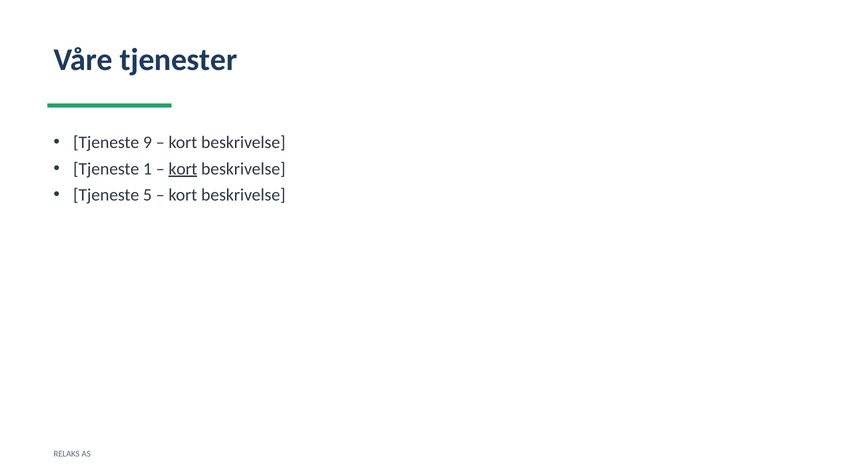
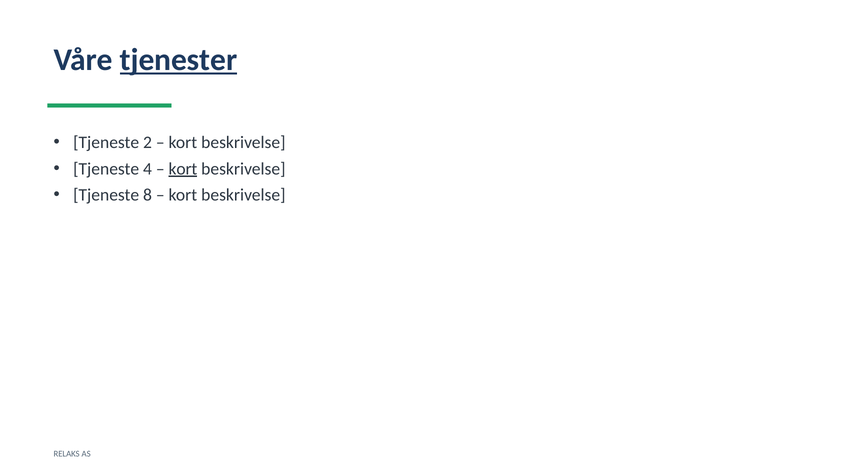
tjenester underline: none -> present (179, 60)
9: 9 -> 2 (147, 142)
1: 1 -> 4 (147, 169)
5: 5 -> 8 (147, 195)
